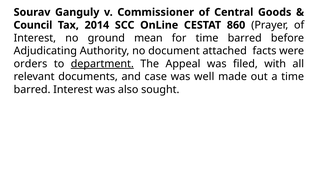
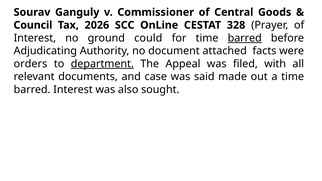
2014: 2014 -> 2026 (97, 25)
860: 860 -> 328 (236, 25)
mean: mean -> could (148, 38)
barred underline: none -> present (245, 38)
well: well -> said (204, 77)
